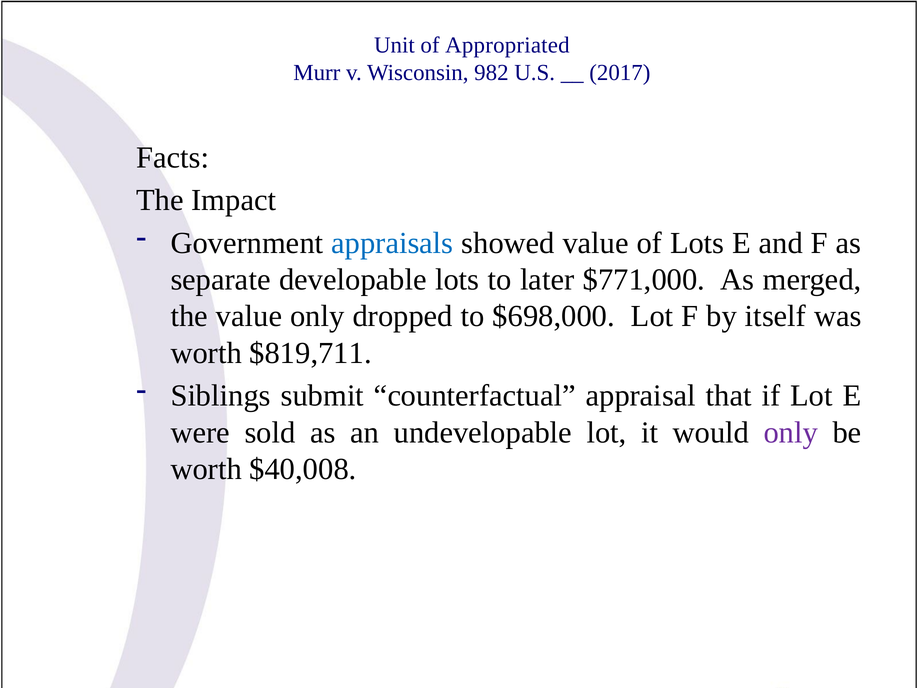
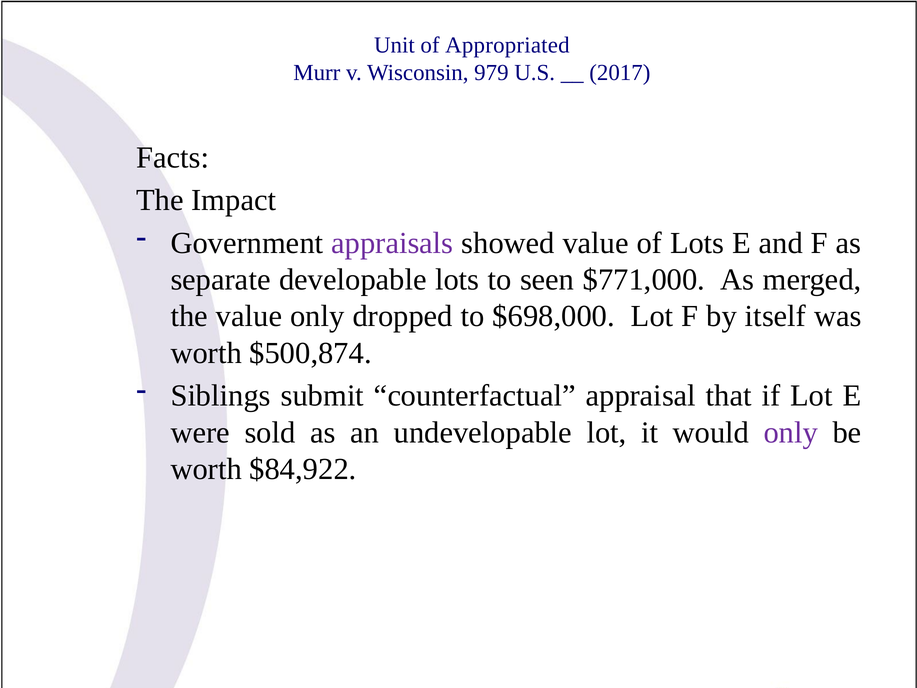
982: 982 -> 979 (491, 73)
appraisals colour: blue -> purple (392, 243)
later: later -> seen (547, 280)
$819,711: $819,711 -> $500,874 (311, 353)
$40,008: $40,008 -> $84,922 (303, 469)
